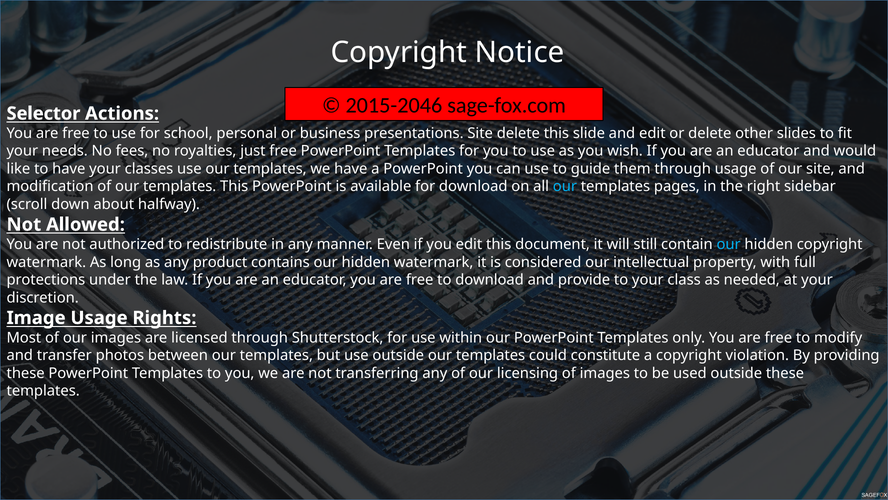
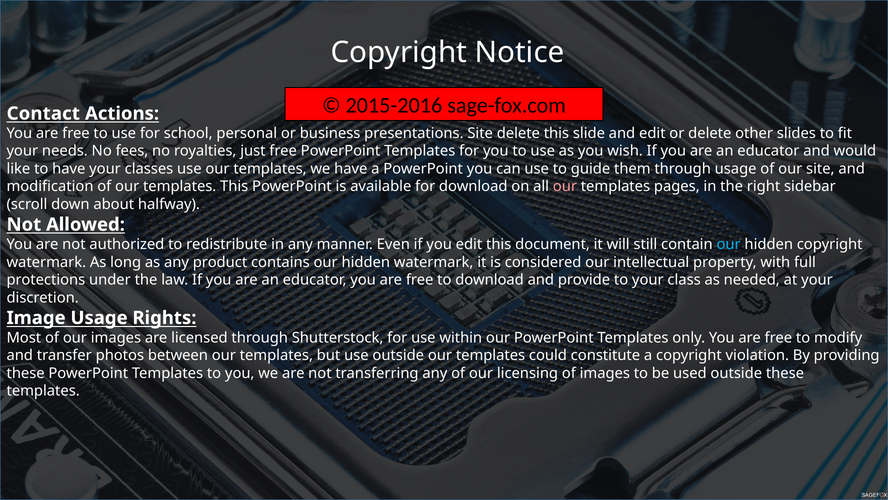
2015-2046: 2015-2046 -> 2015-2016 (394, 105)
Selector: Selector -> Contact (43, 113)
our colour: light blue -> pink (565, 186)
